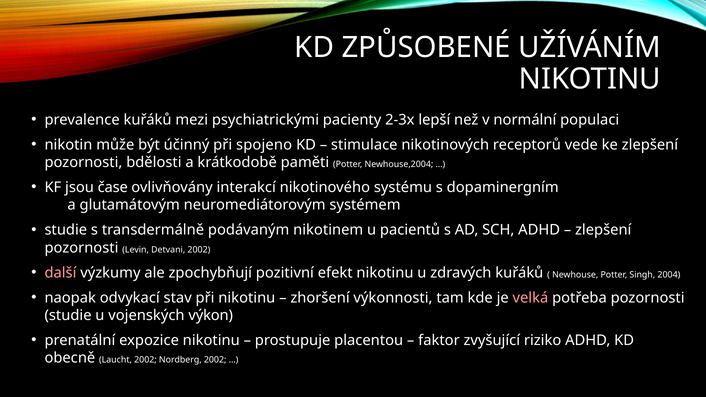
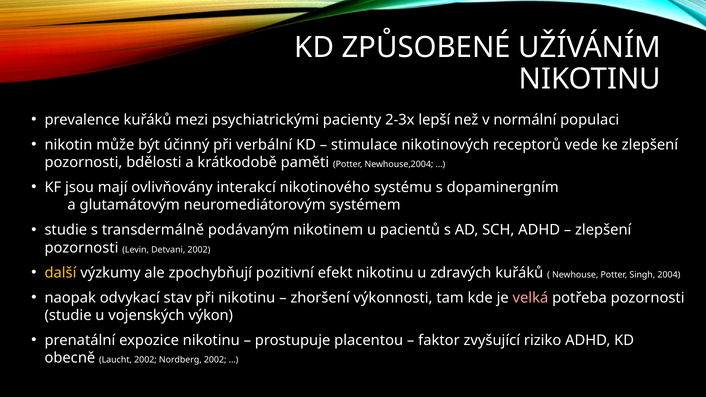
spojeno: spojeno -> verbální (264, 145)
čase: čase -> mají (113, 188)
další colour: pink -> yellow (60, 273)
